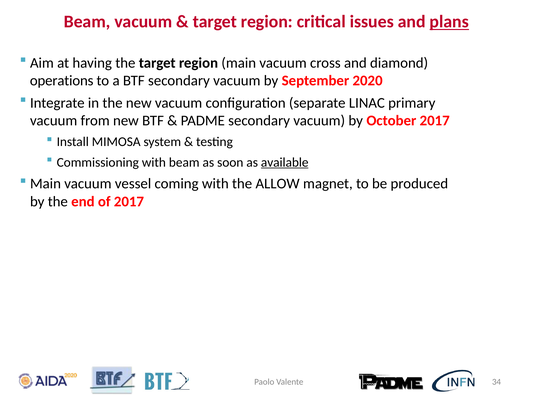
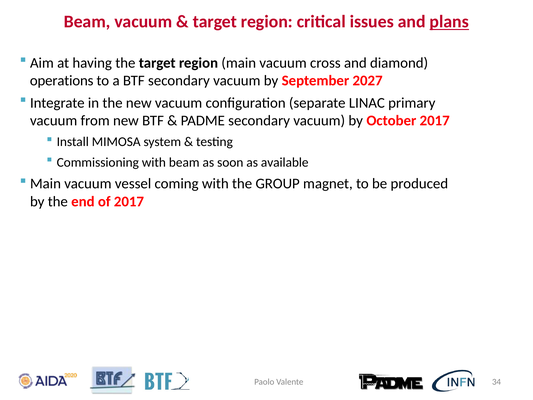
2020: 2020 -> 2027 (368, 81)
available underline: present -> none (285, 162)
ALLOW: ALLOW -> GROUP (278, 184)
